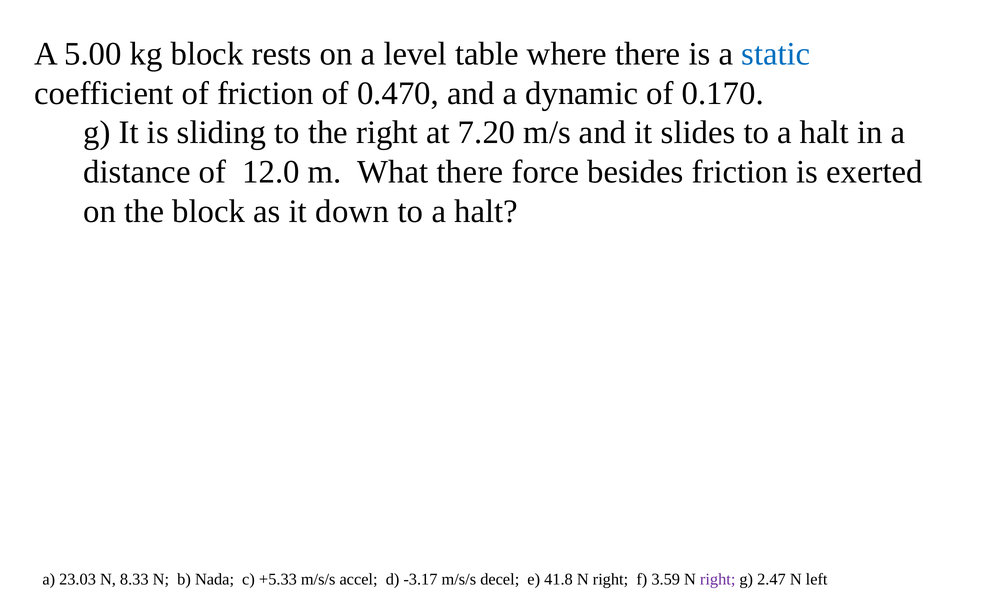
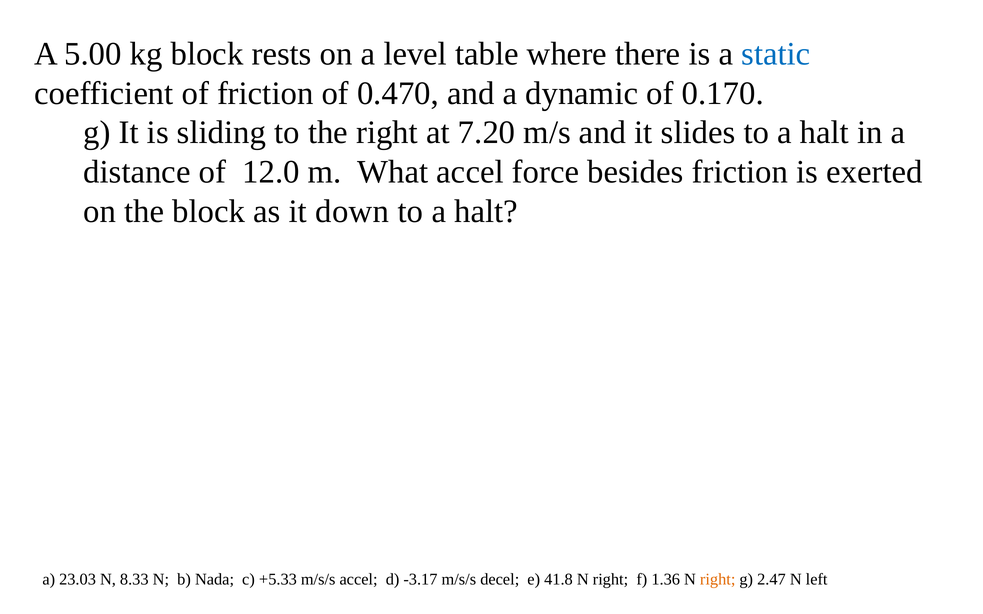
What there: there -> accel (470, 172)
3.59: 3.59 -> 1.36 (666, 580)
right colour: purple -> orange (718, 580)
